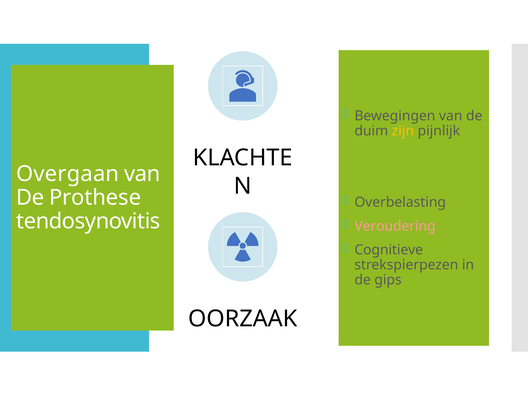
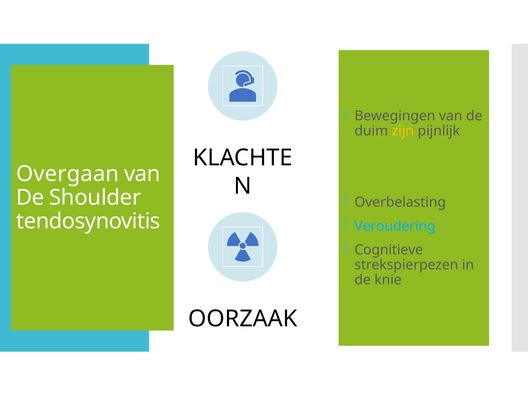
Prothese: Prothese -> Shoulder (95, 198)
Veroudering colour: pink -> light blue (395, 226)
gips: gips -> knie (388, 280)
